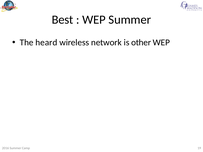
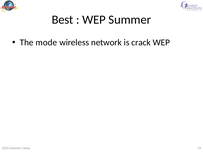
heard: heard -> mode (46, 43)
other: other -> crack (141, 43)
